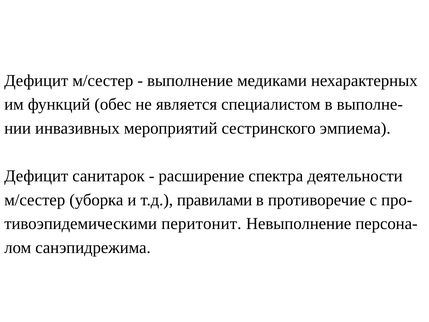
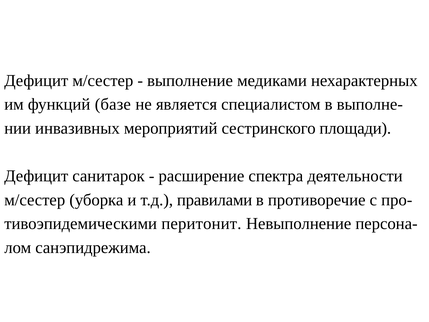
обес: обес -> базе (113, 104)
эмпиема: эмпиема -> площади (355, 128)
